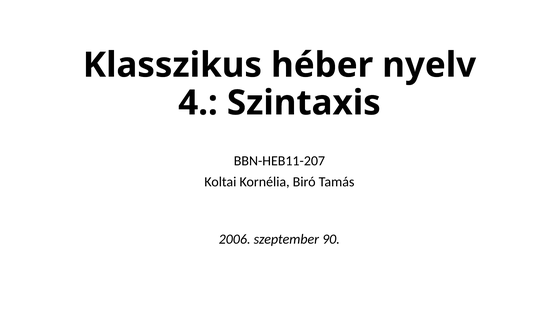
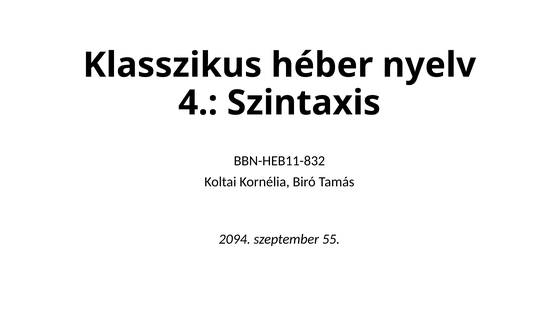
BBN-HEB11-207: BBN-HEB11-207 -> BBN-HEB11-832 (279, 161)
2006: 2006 -> 2094 (235, 239)
90: 90 -> 55 (331, 239)
